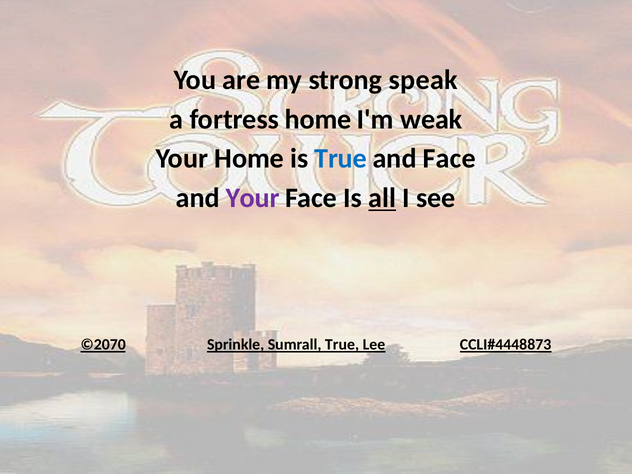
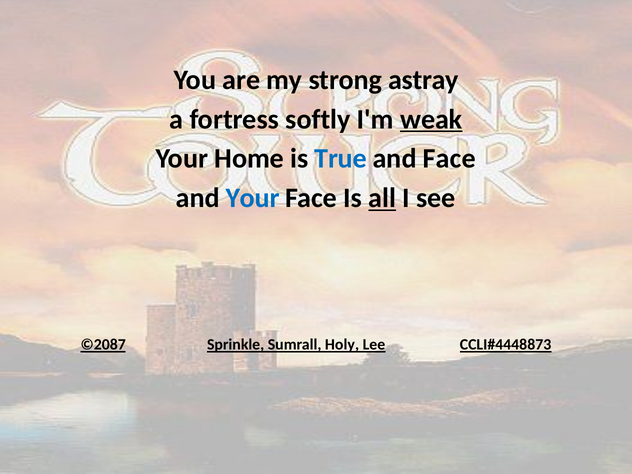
speak: speak -> astray (424, 80)
fortress home: home -> softly (318, 119)
weak underline: none -> present (431, 119)
Your colour: purple -> blue (253, 198)
©2070: ©2070 -> ©2087 (103, 345)
Sumrall True: True -> Holy (342, 345)
